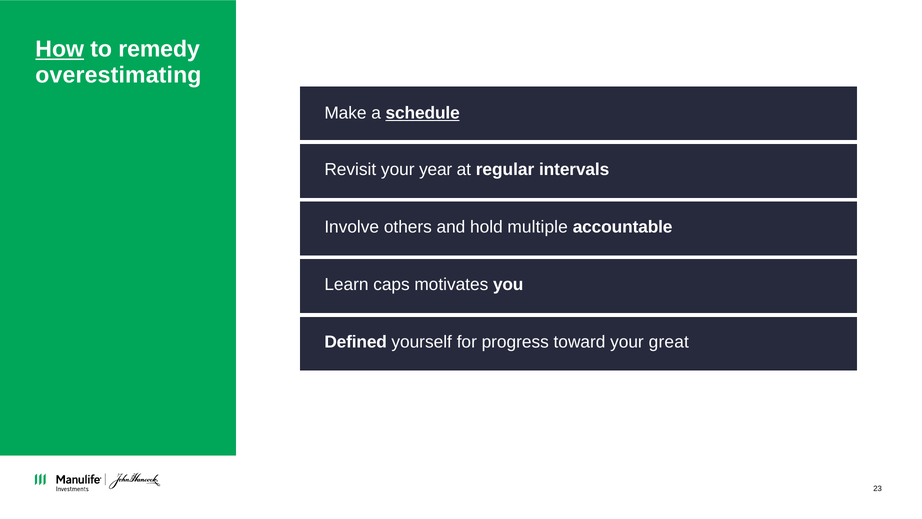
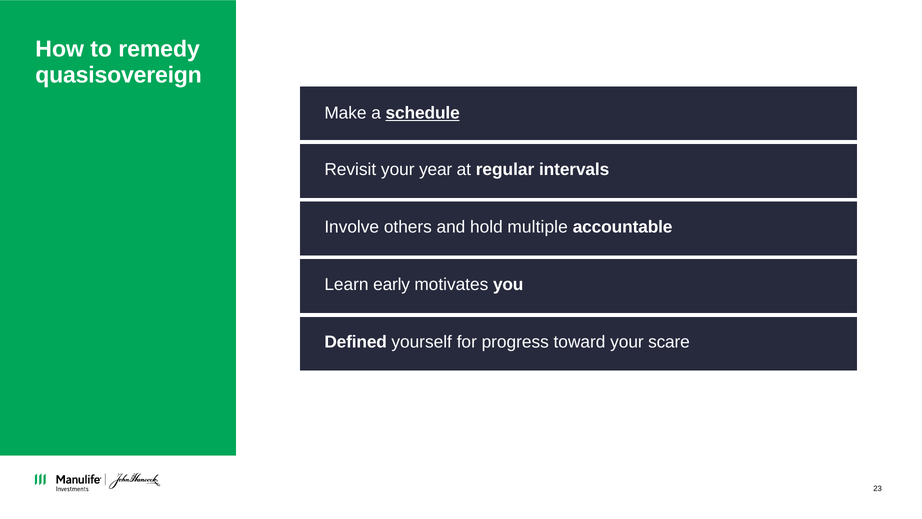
How underline: present -> none (60, 49)
overestimating: overestimating -> quasisovereign (119, 75)
caps: caps -> early (392, 284)
great: great -> scare (669, 342)
